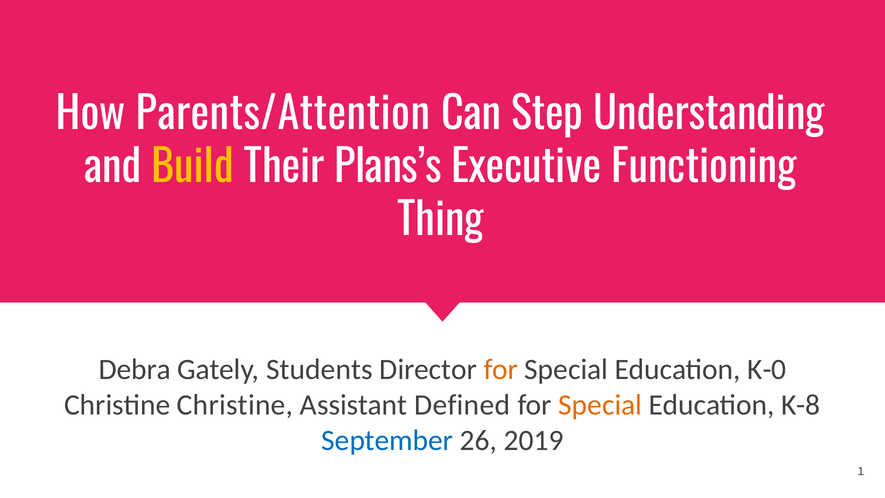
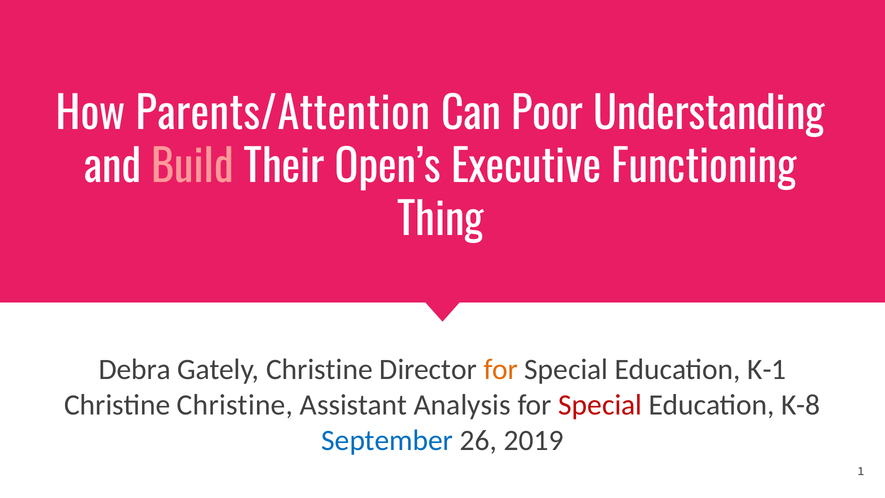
Step: Step -> Poor (547, 114)
Build colour: yellow -> pink (192, 167)
Plans’s: Plans’s -> Open’s (388, 167)
Gately Students: Students -> Christine (319, 369)
K-0: K-0 -> K-1 (767, 369)
Defined: Defined -> Analysis (462, 405)
Special colour: orange -> red (600, 405)
